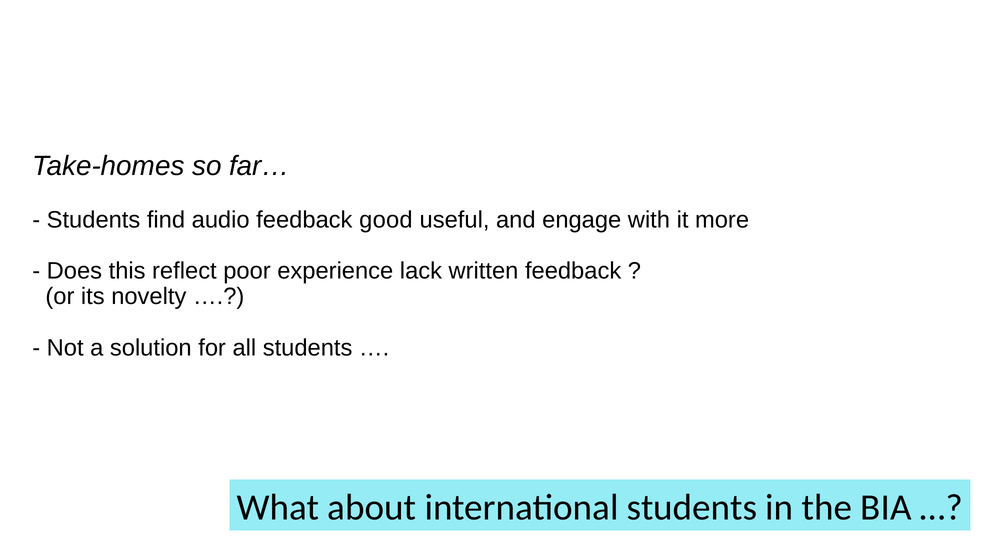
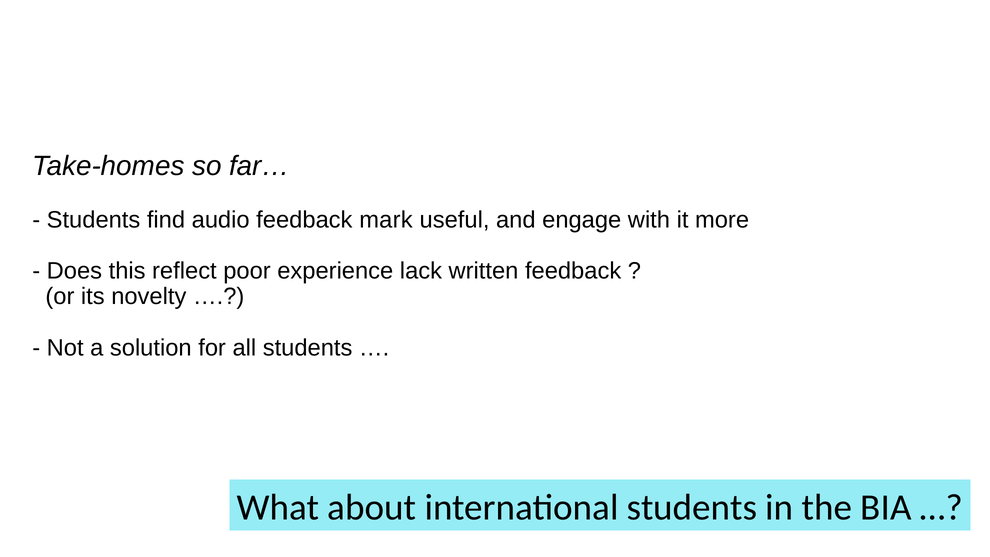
good: good -> mark (386, 220)
